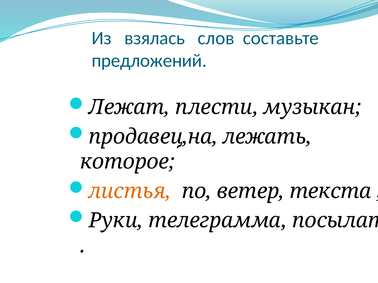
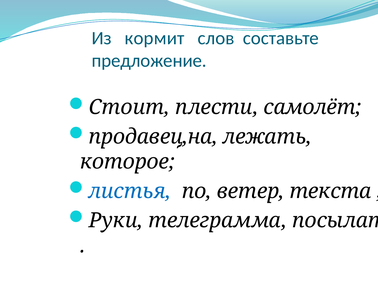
взялась: взялась -> кормит (155, 38)
предложений: предложений -> предложение (149, 61)
Лежат: Лежат -> Стоит (129, 107)
музыкан: музыкан -> самолёт (313, 107)
листья colour: orange -> blue (130, 191)
